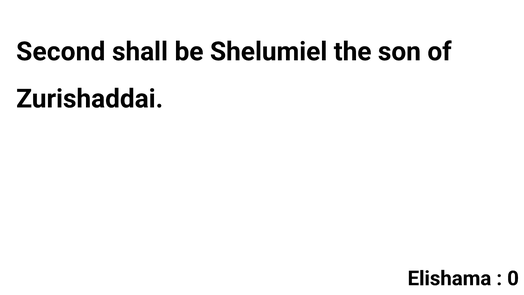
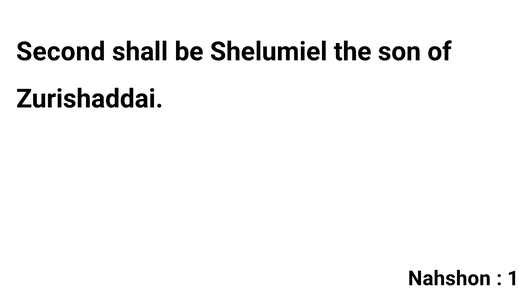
Elishama: Elishama -> Nahshon (449, 278)
0: 0 -> 1 (513, 278)
